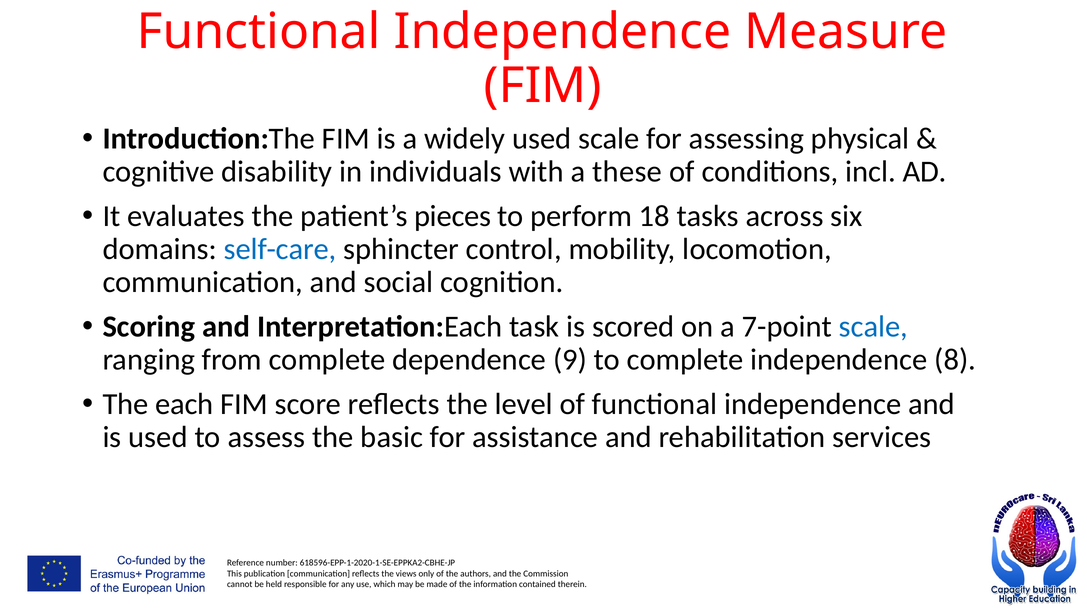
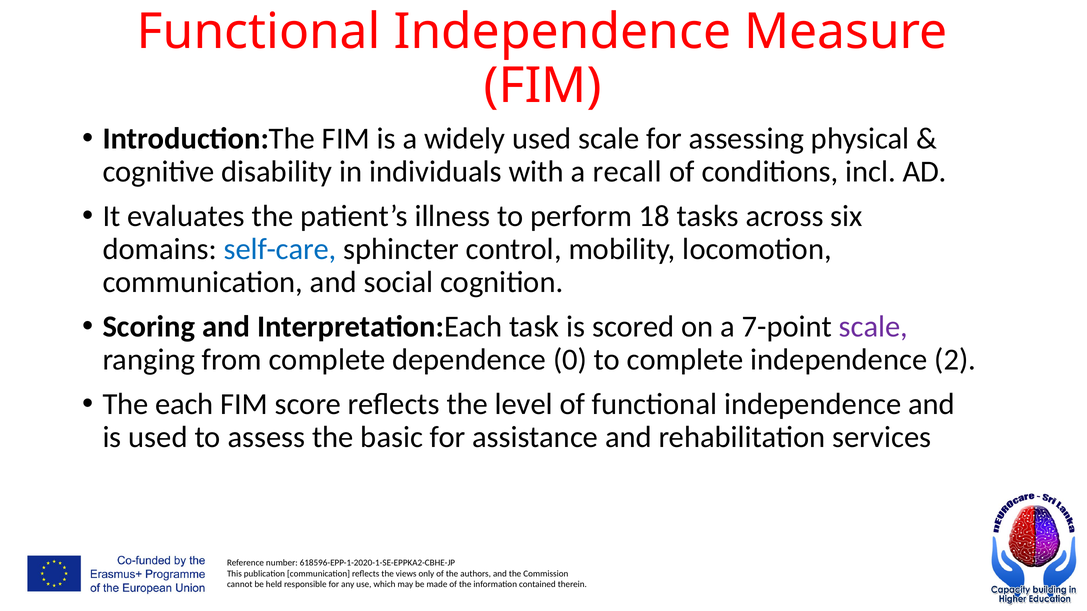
these: these -> recall (627, 172)
pieces: pieces -> illness (453, 216)
scale colour: blue -> purple (873, 327)
9: 9 -> 0 (570, 360)
8: 8 -> 2 (955, 360)
